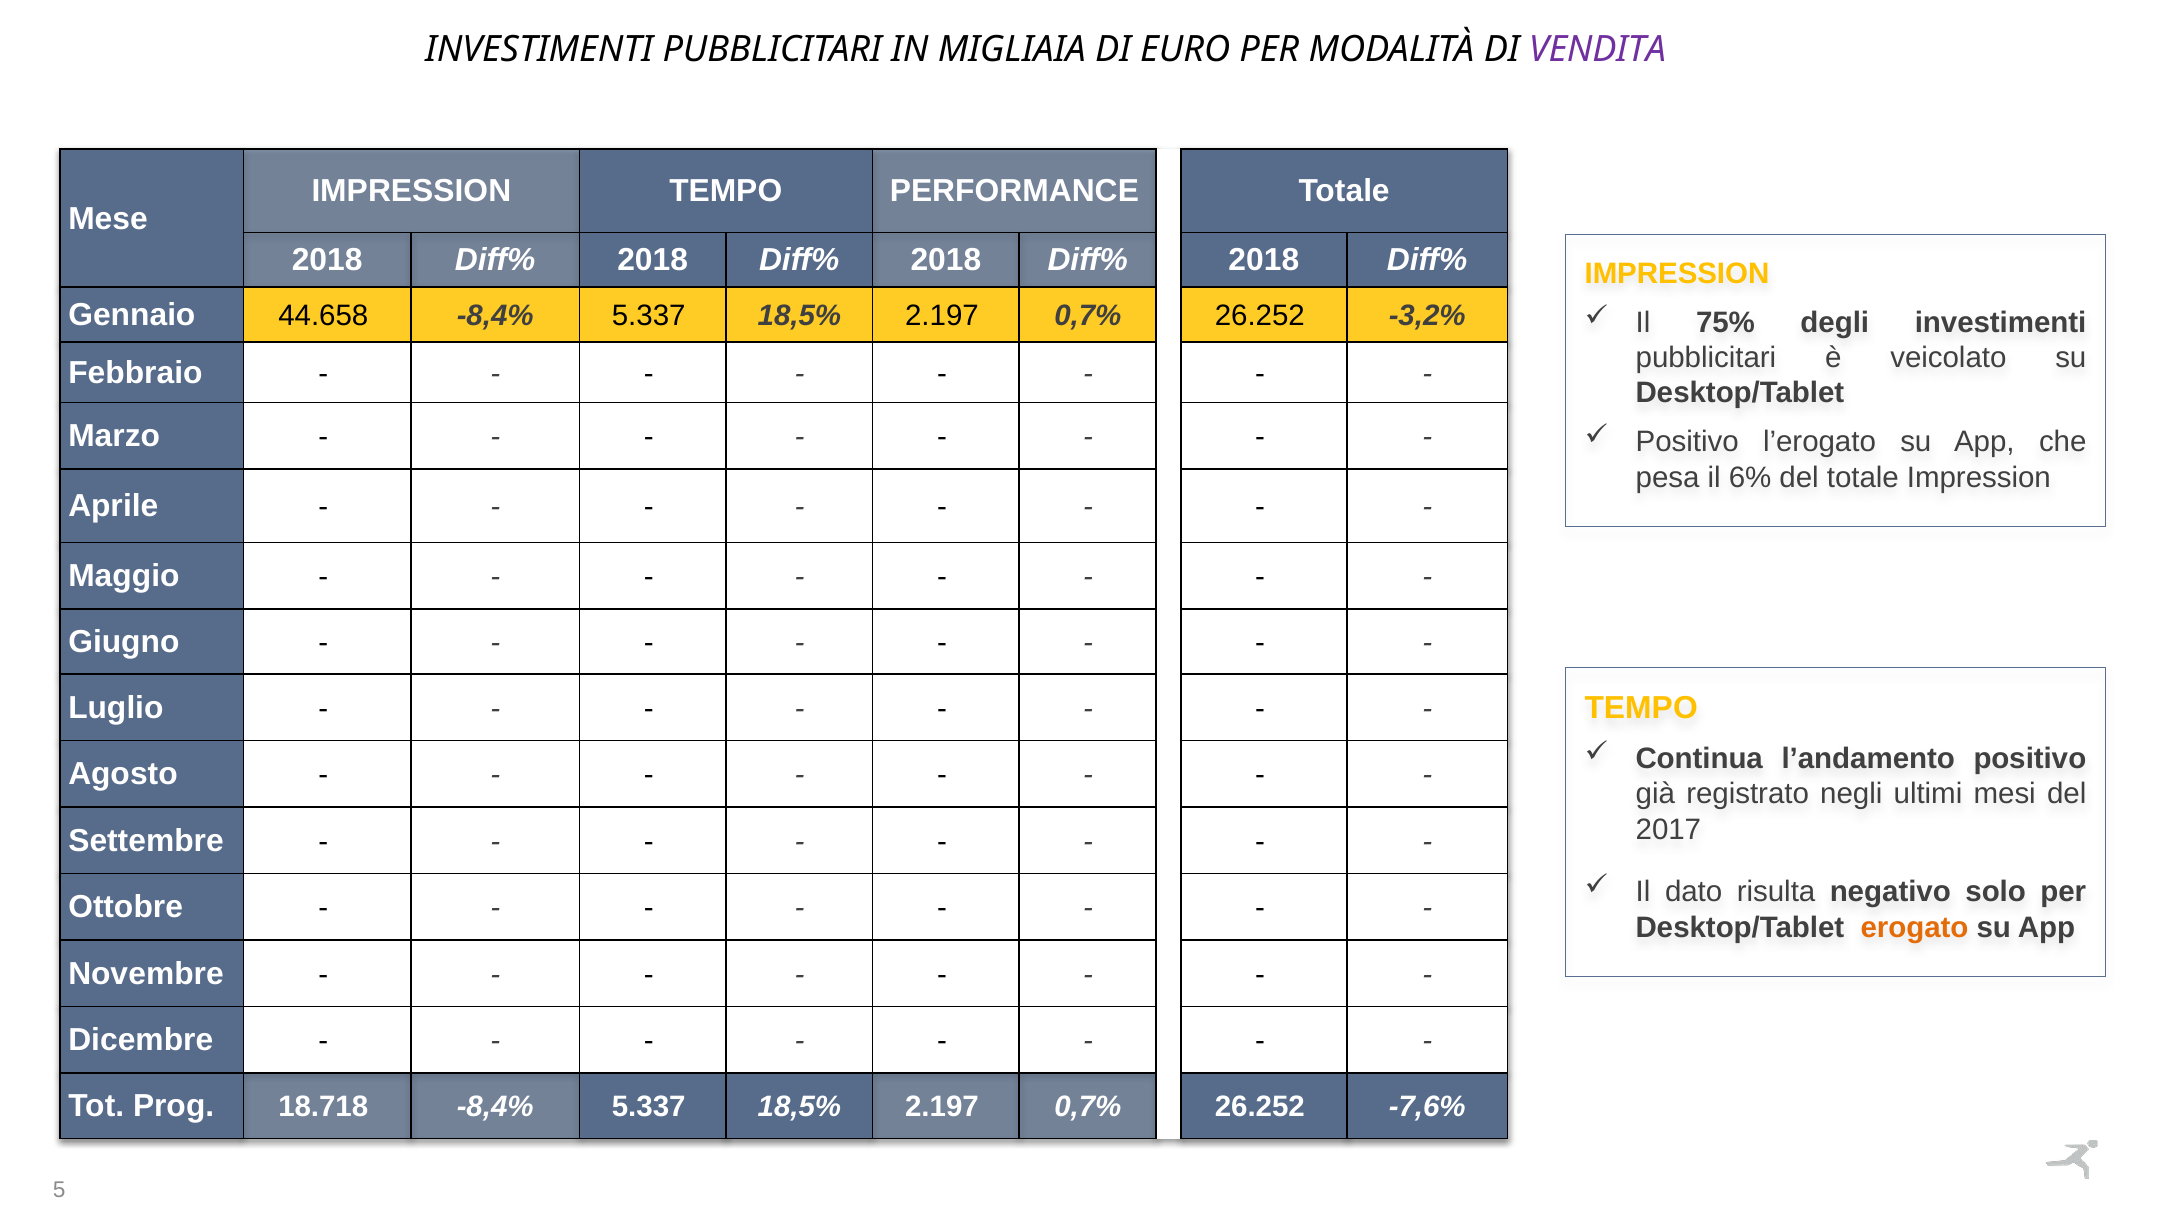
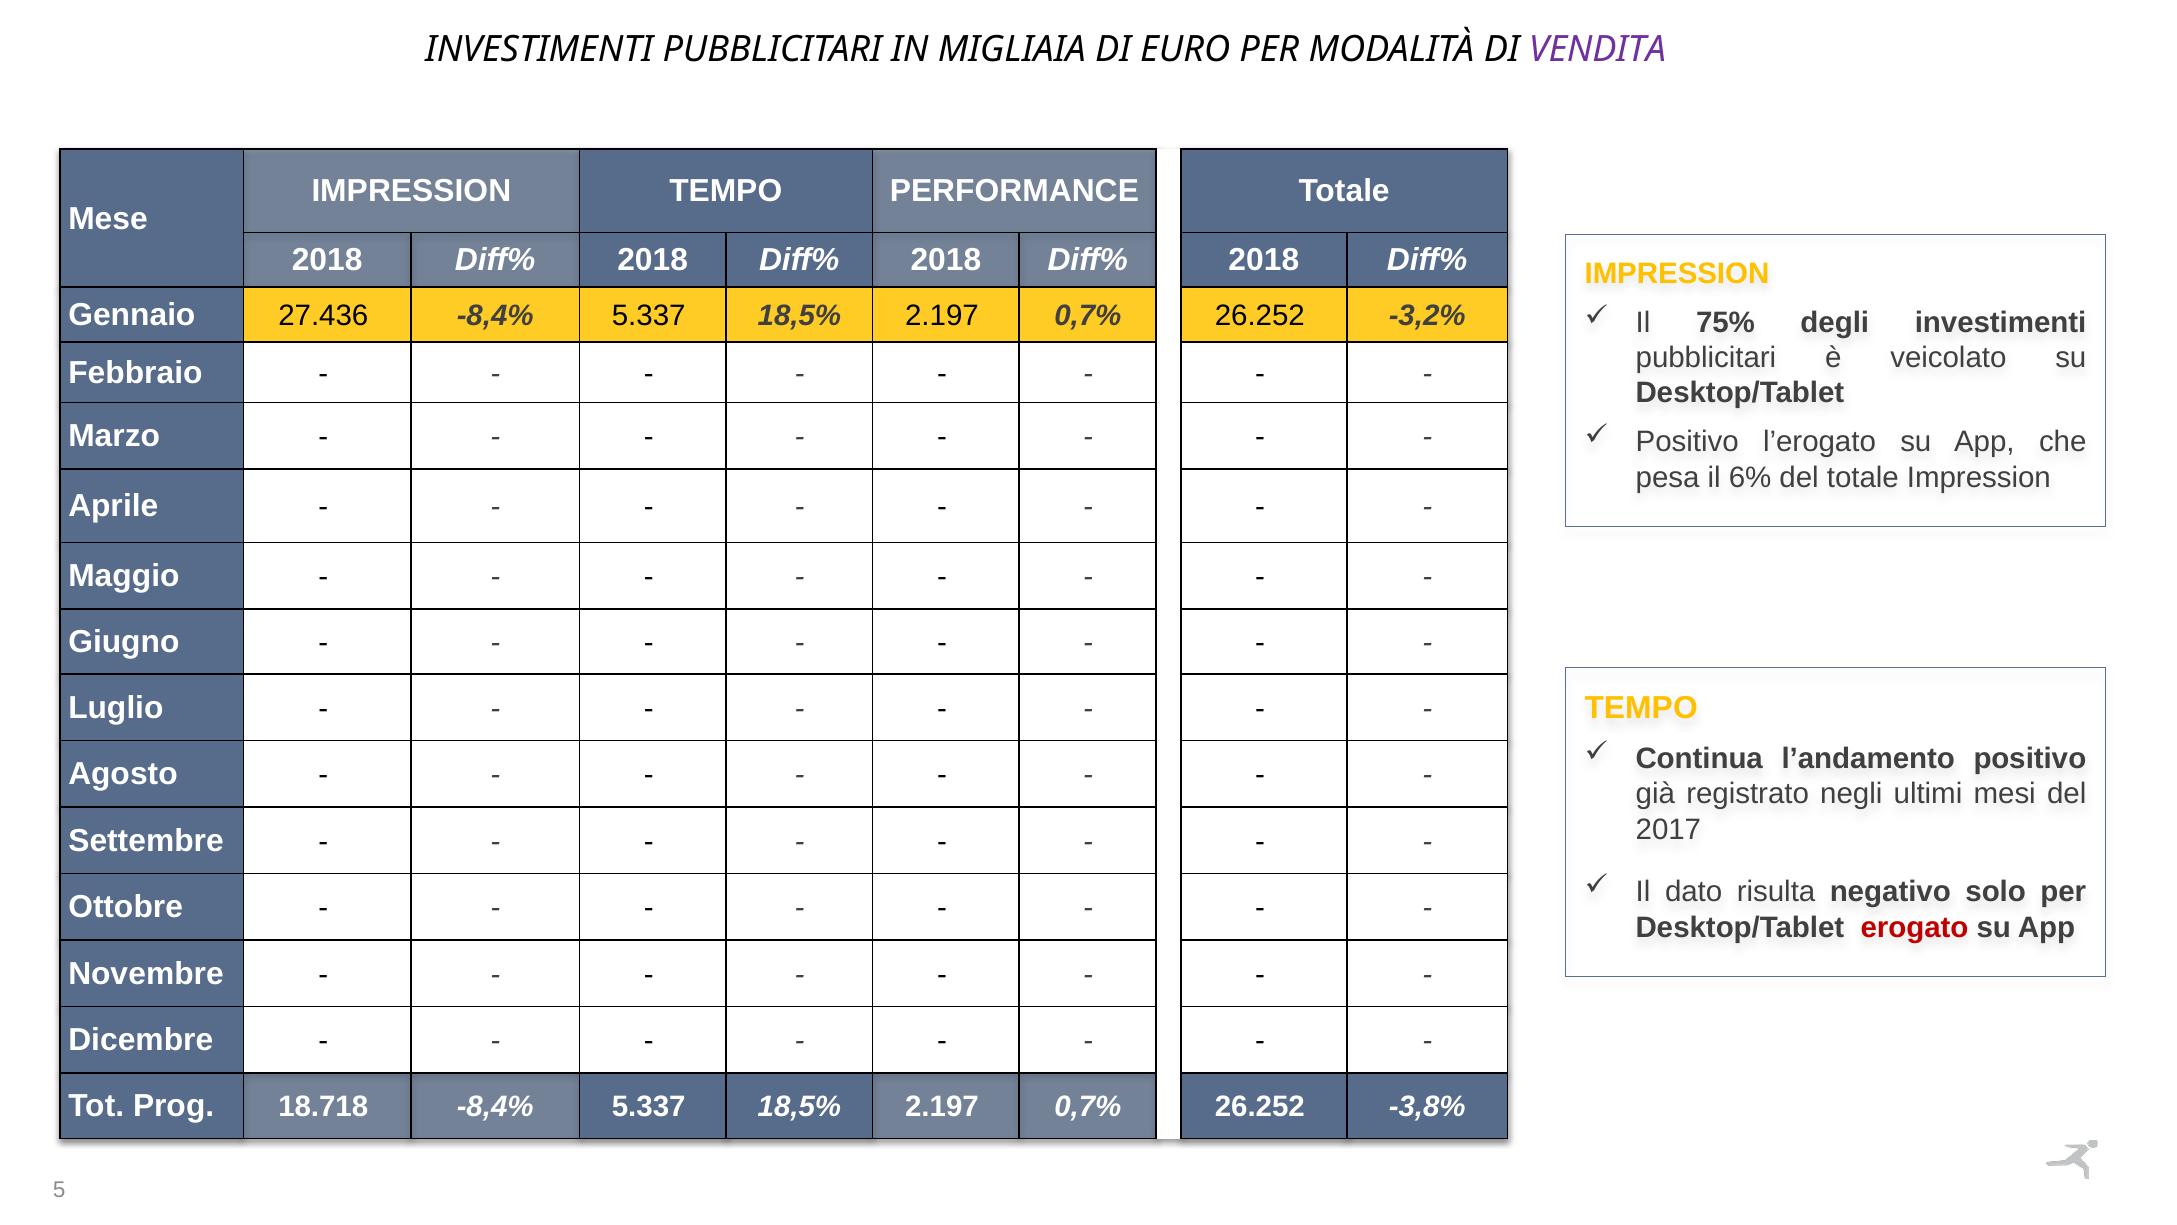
44.658: 44.658 -> 27.436 (323, 316)
erogato colour: orange -> red (1915, 927)
-7,6%: -7,6% -> -3,8% (1427, 1107)
